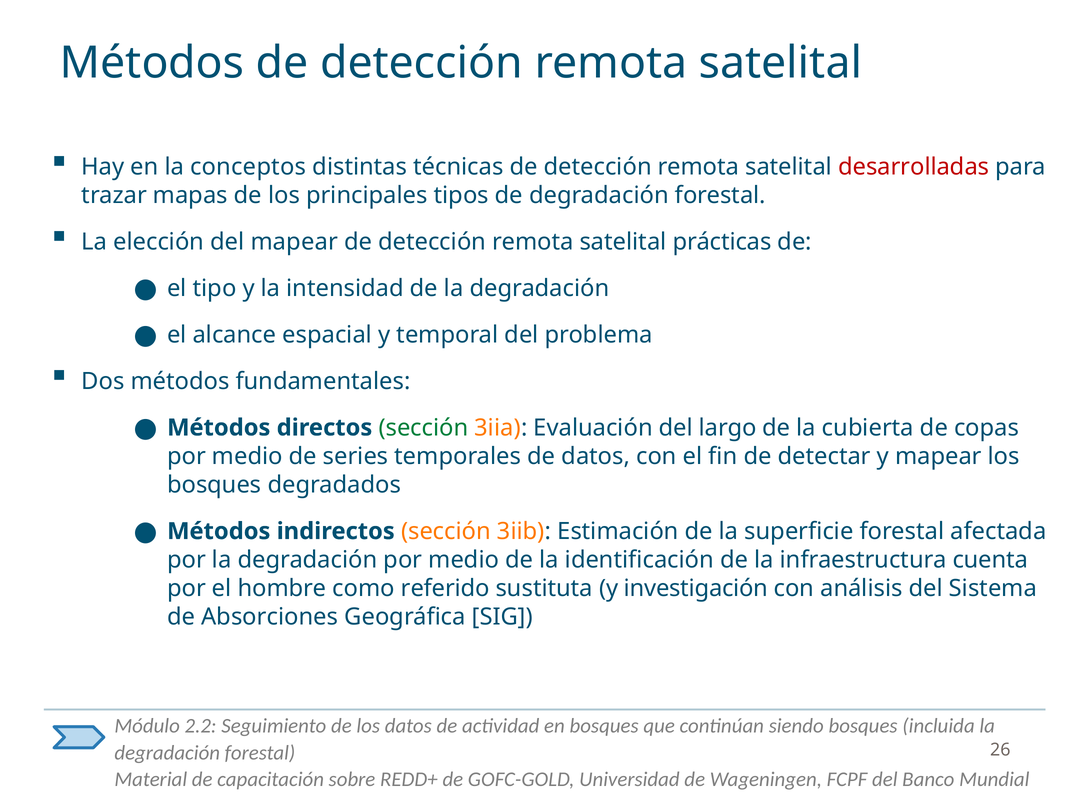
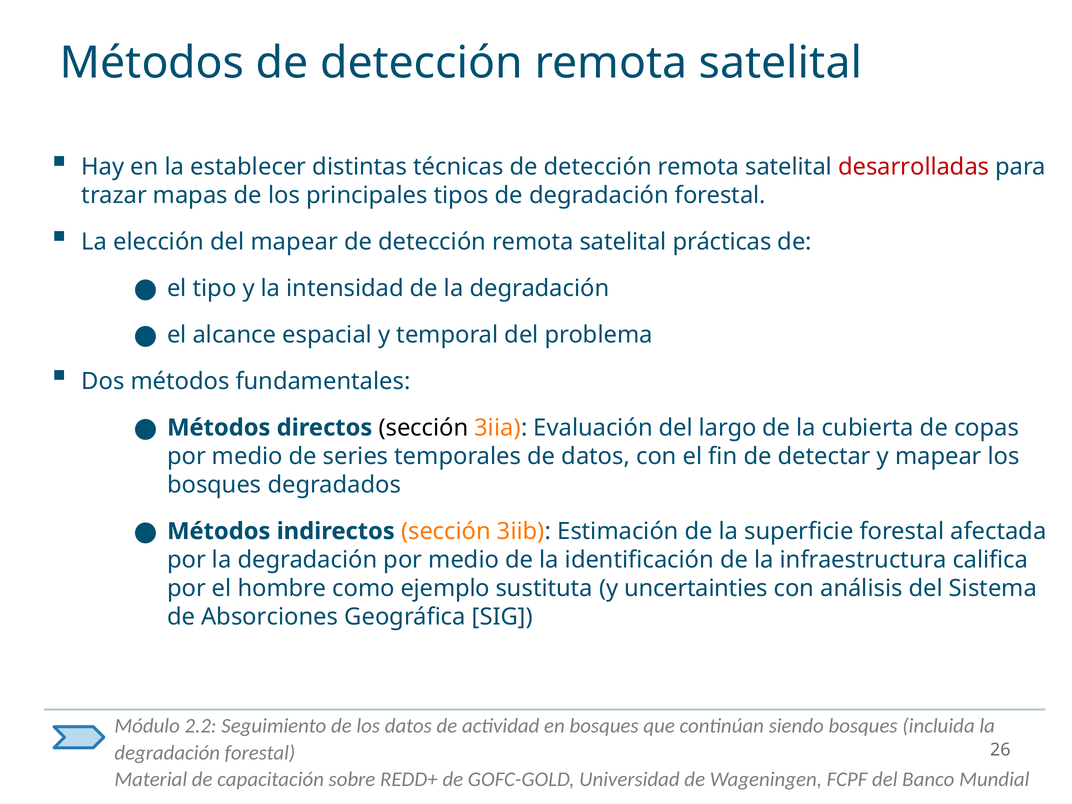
conceptos: conceptos -> establecer (248, 167)
sección colour: green -> black (424, 428)
cuenta: cuenta -> califica (990, 560)
referido: referido -> ejemplo (445, 588)
investigación: investigación -> uncertainties (696, 588)
